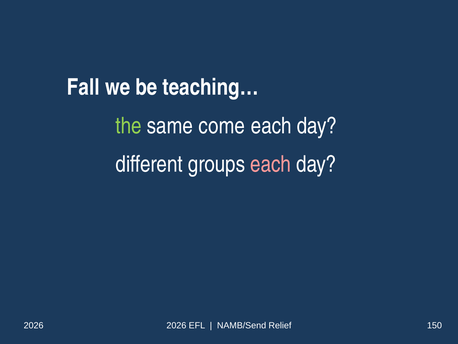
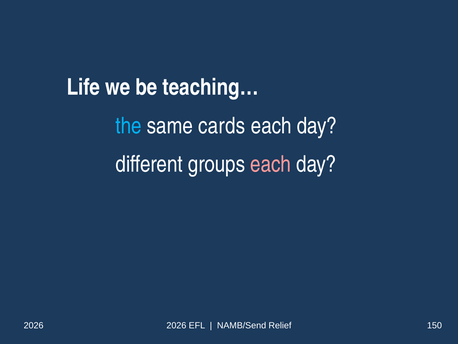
Fall: Fall -> Life (83, 87)
the colour: light green -> light blue (129, 126)
come: come -> cards (222, 126)
